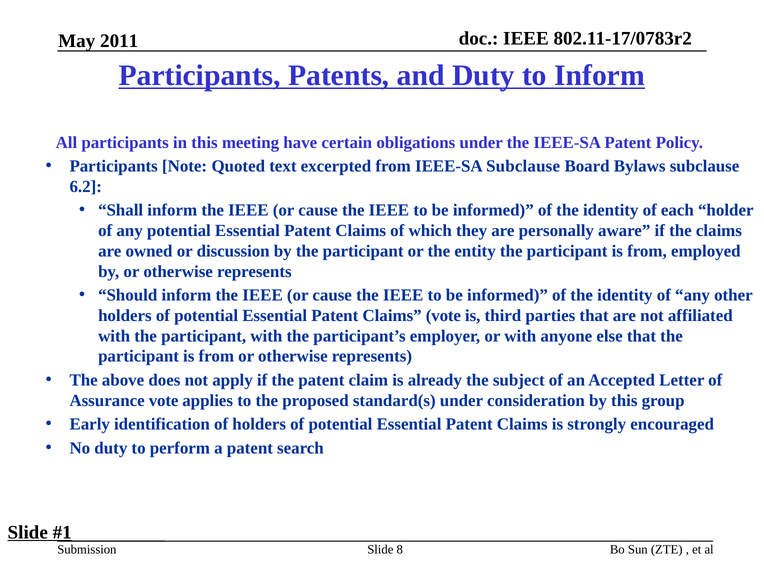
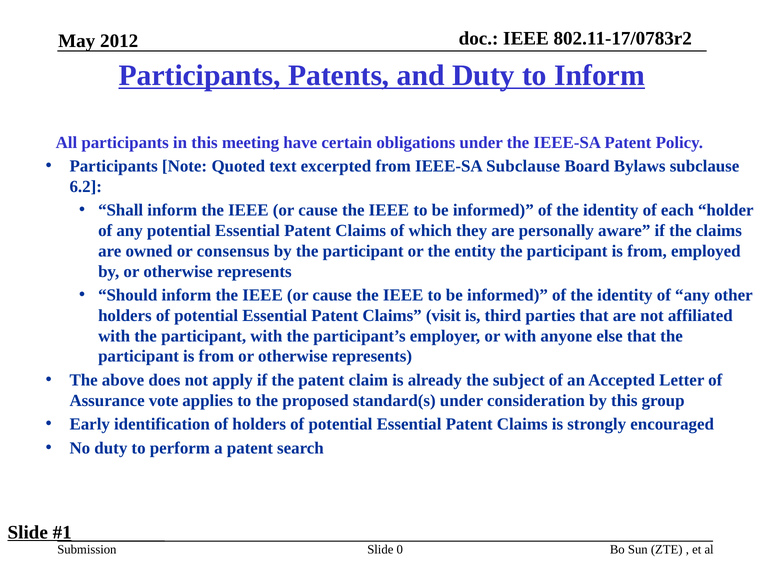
2011: 2011 -> 2012 (119, 41)
discussion: discussion -> consensus (233, 251)
Claims vote: vote -> visit (443, 316)
8: 8 -> 0 (400, 550)
